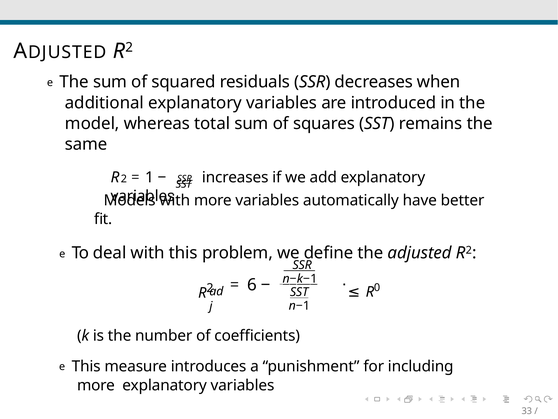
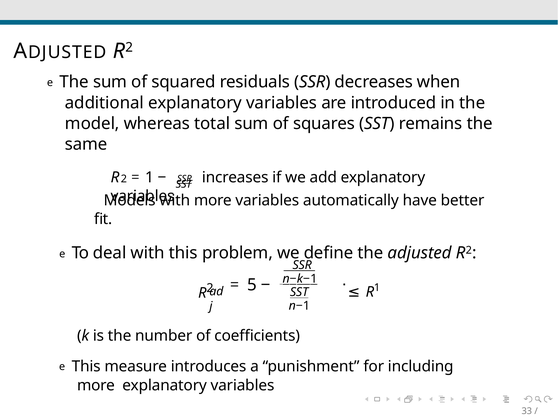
6: 6 -> 5 (252, 285)
R 0: 0 -> 1 (377, 288)
